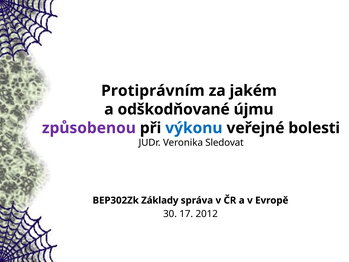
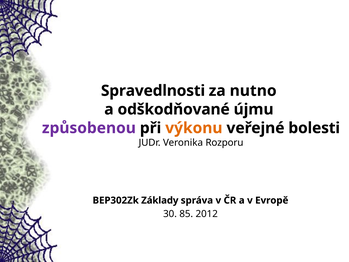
Protiprávním: Protiprávním -> Spravedlnosti (153, 91)
jakém: jakém -> nutno (253, 91)
výkonu colour: blue -> orange (194, 128)
Sledovat: Sledovat -> Rozporu (224, 143)
17: 17 -> 85 (186, 214)
